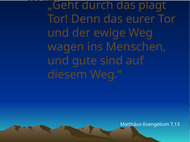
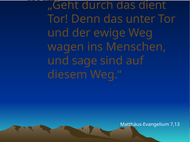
plagt: plagt -> dient (152, 5)
eurer: eurer -> unter (140, 19)
gute: gute -> sage (85, 61)
